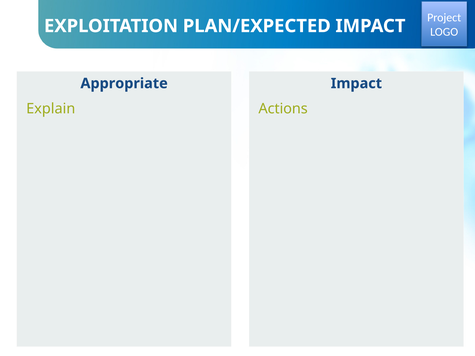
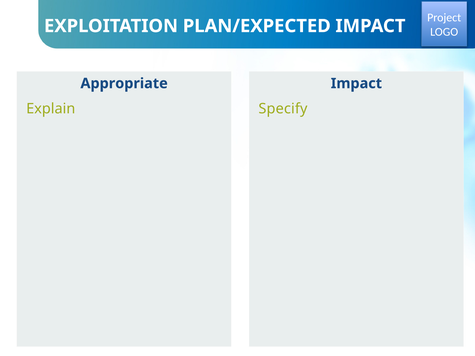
Actions: Actions -> Specify (283, 109)
